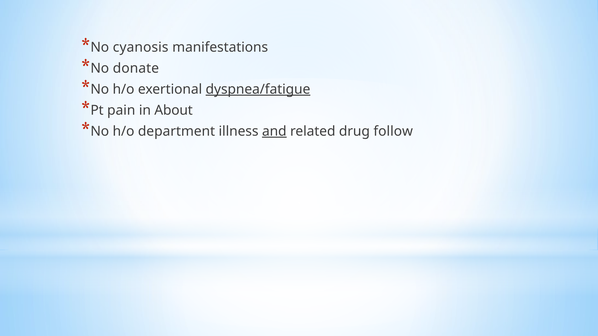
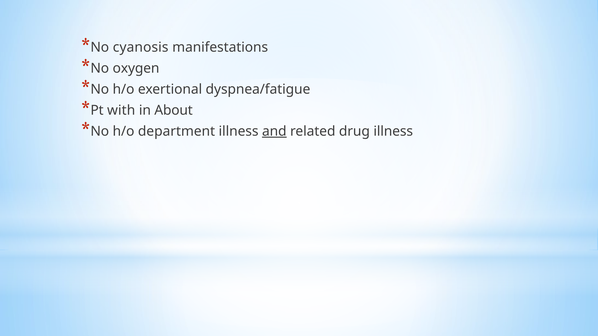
donate: donate -> oxygen (136, 68)
dyspnea/fatigue underline: present -> none (258, 89)
pain: pain -> with (121, 110)
drug follow: follow -> illness (393, 131)
